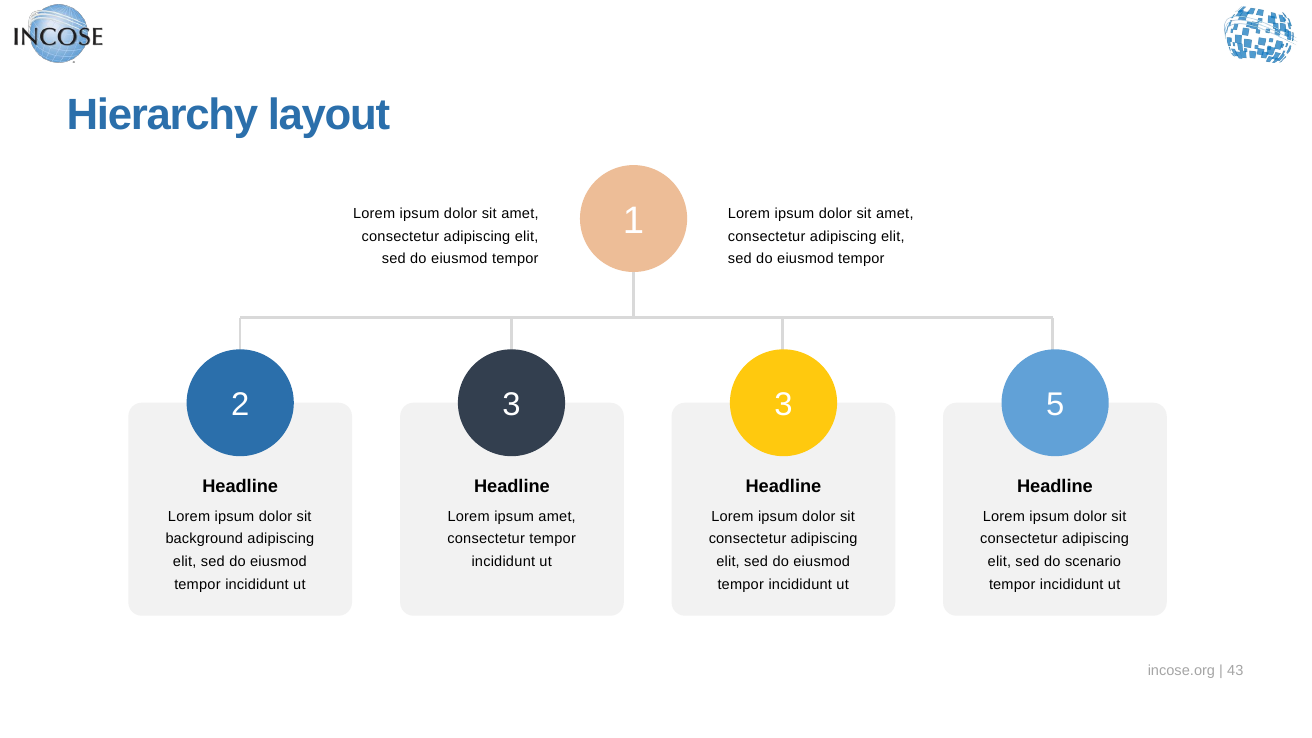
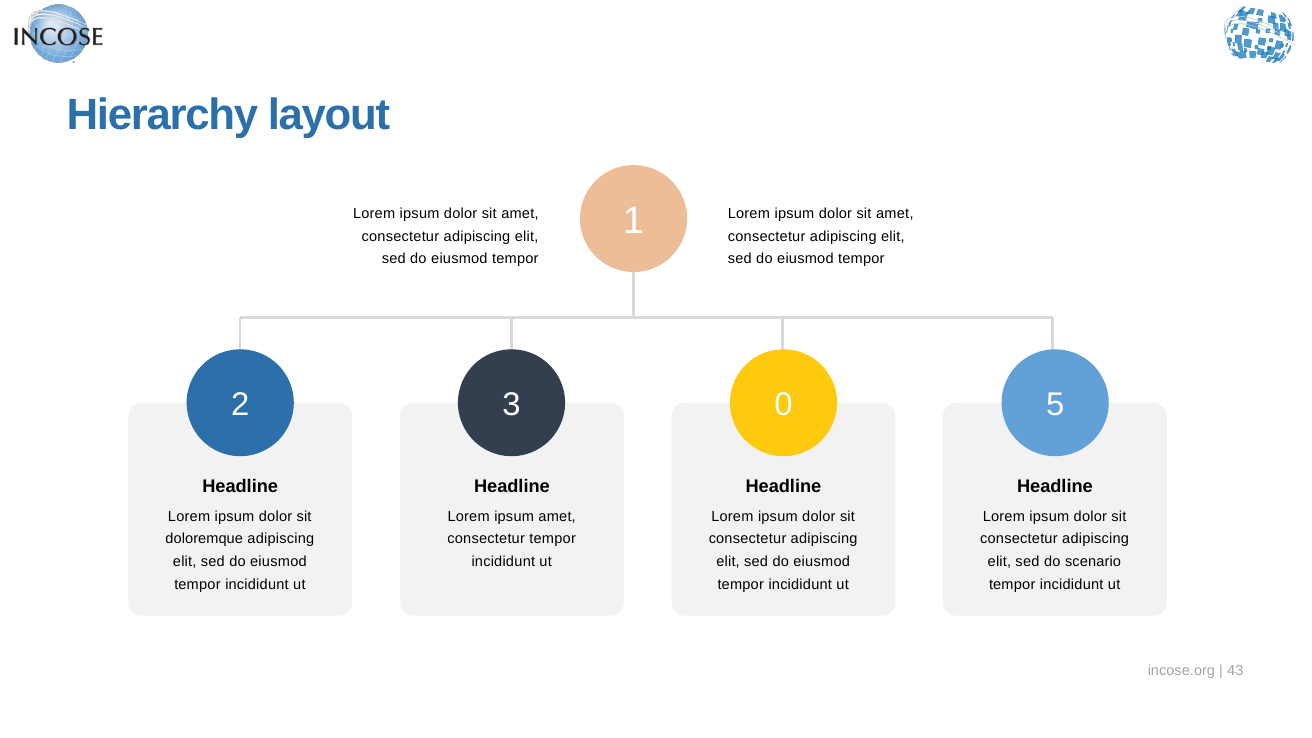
3 3: 3 -> 0 (784, 405)
background: background -> doloremque (204, 539)
